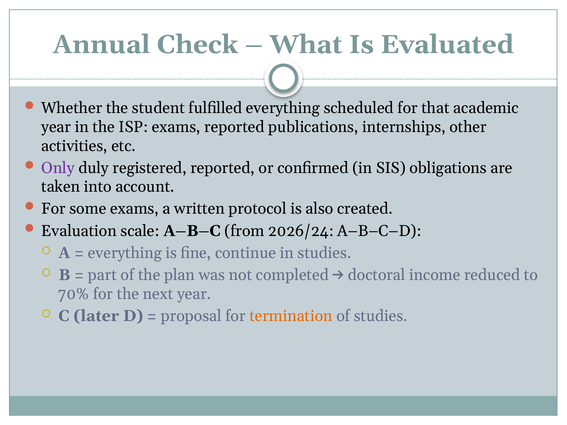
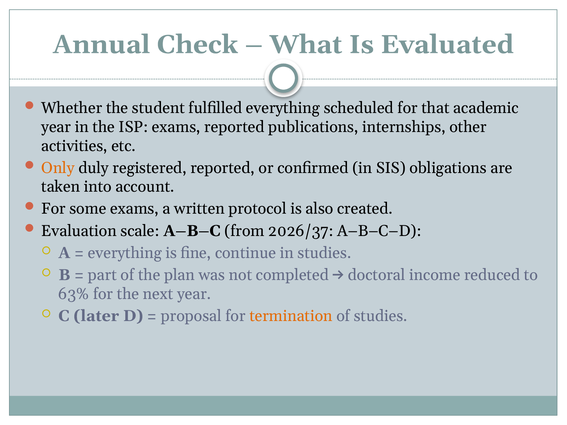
Only colour: purple -> orange (58, 168)
2026/24: 2026/24 -> 2026/37 (301, 231)
70%: 70% -> 63% (74, 294)
